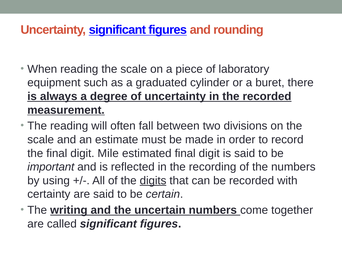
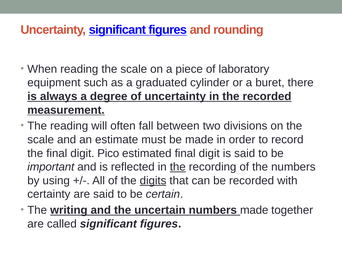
Mile: Mile -> Pico (108, 154)
the underline: none -> present (178, 167)
numbers come: come -> made (254, 211)
